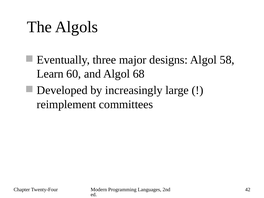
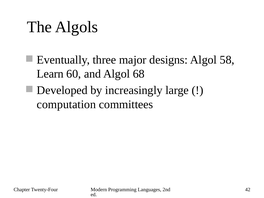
reimplement: reimplement -> computation (66, 104)
